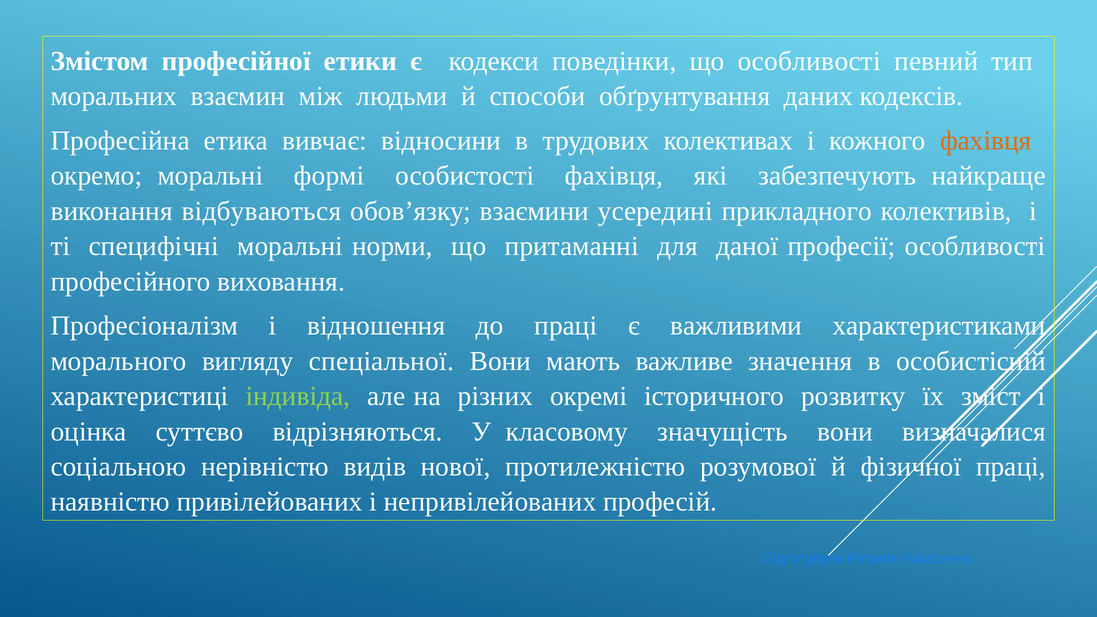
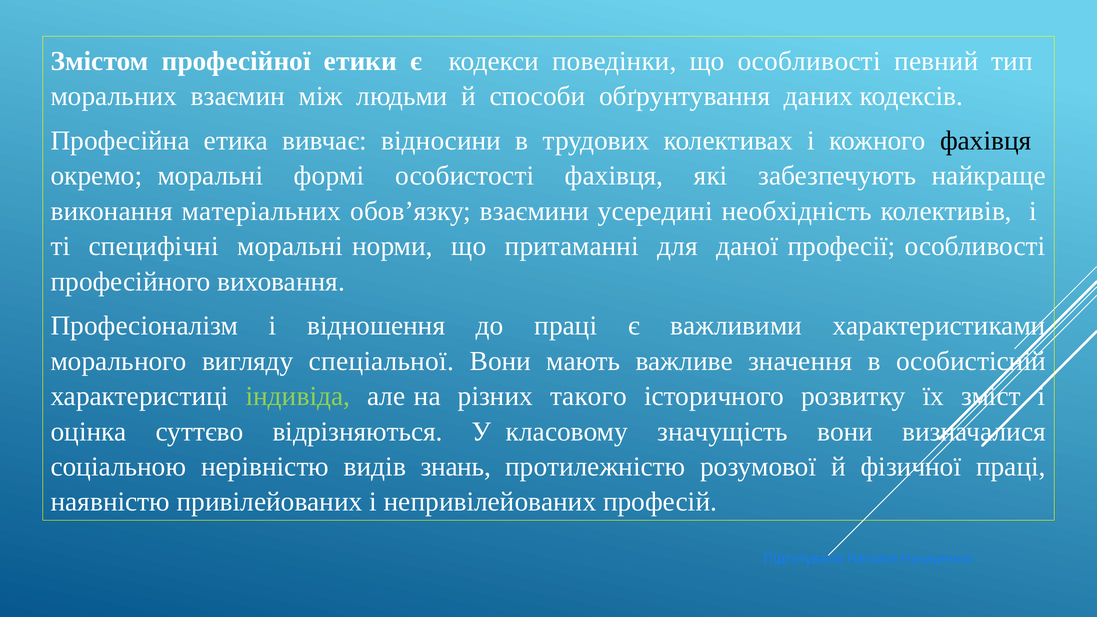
фахівця colour: orange -> black (986, 141)
відбуваються: відбуваються -> матеріальних (261, 211)
прикладного: прикладного -> необхідність (797, 211)
окремі: окремі -> такого (588, 396)
нової: нової -> знань (456, 467)
